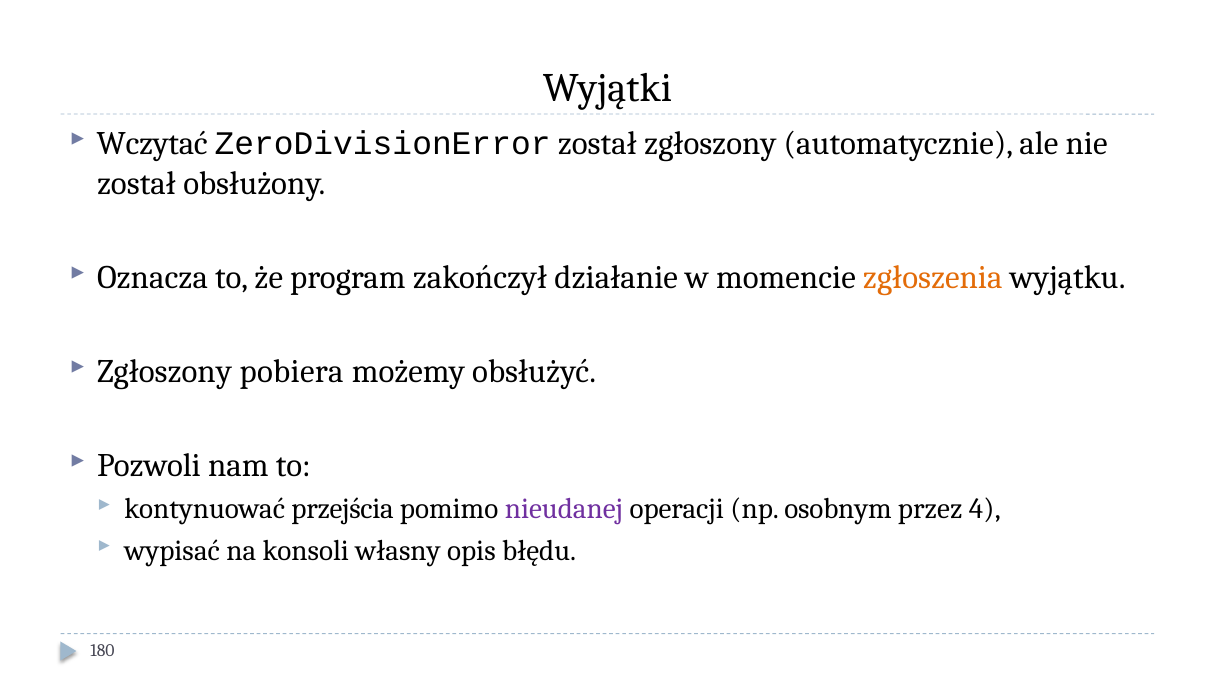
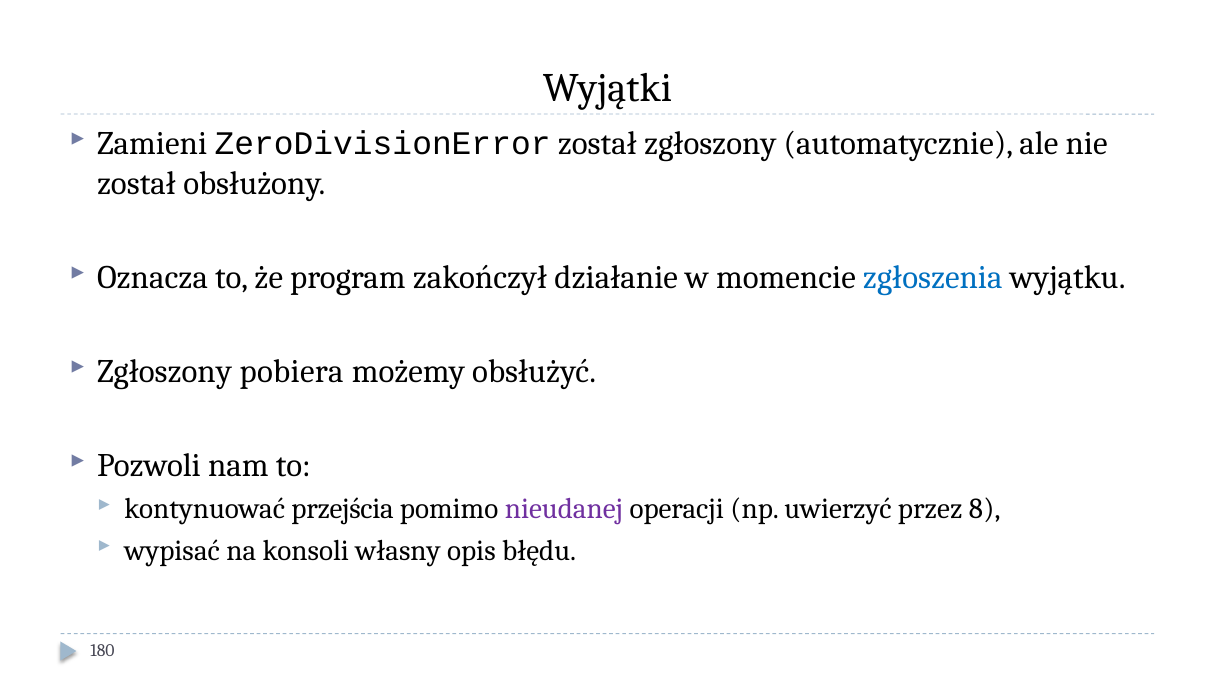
Wczytać: Wczytać -> Zamieni (152, 144)
zgłoszenia colour: orange -> blue (933, 277)
osobnym: osobnym -> uwierzyć (838, 509)
4: 4 -> 8 (985, 509)
